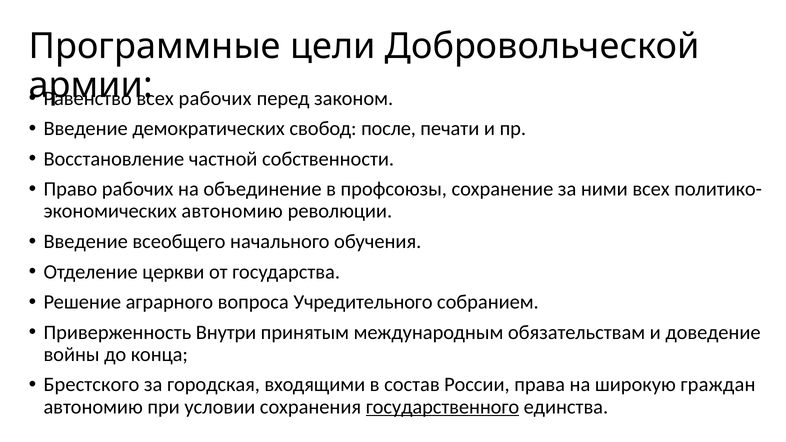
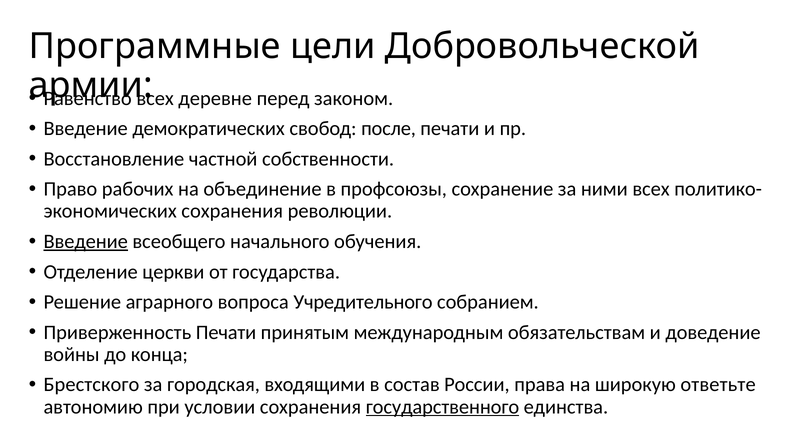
рабочих: рабочих -> деревне (215, 98)
автономию: автономию -> сохранения (232, 211)
Введение underline: none -> present (86, 242)
Приверженность Внутри: Внутри -> Печати (226, 332)
граждан: граждан -> ответьте (718, 385)
